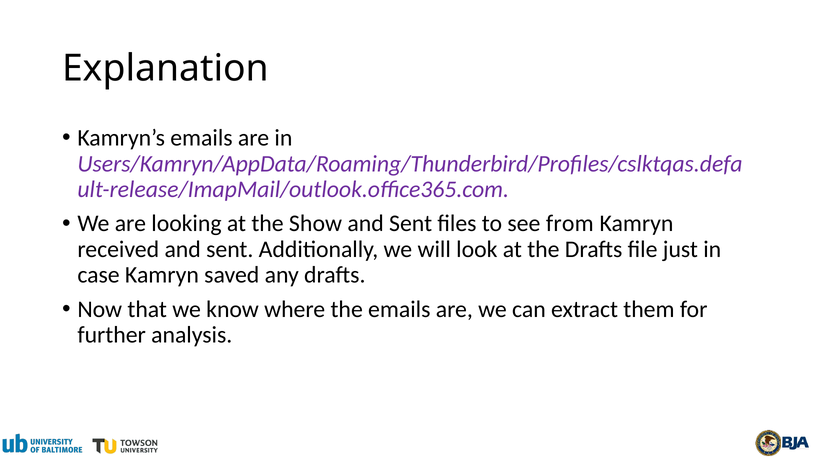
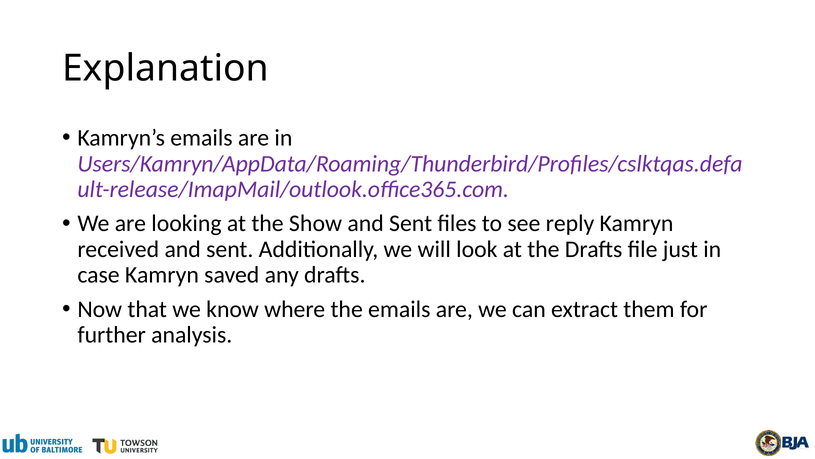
from: from -> reply (570, 223)
